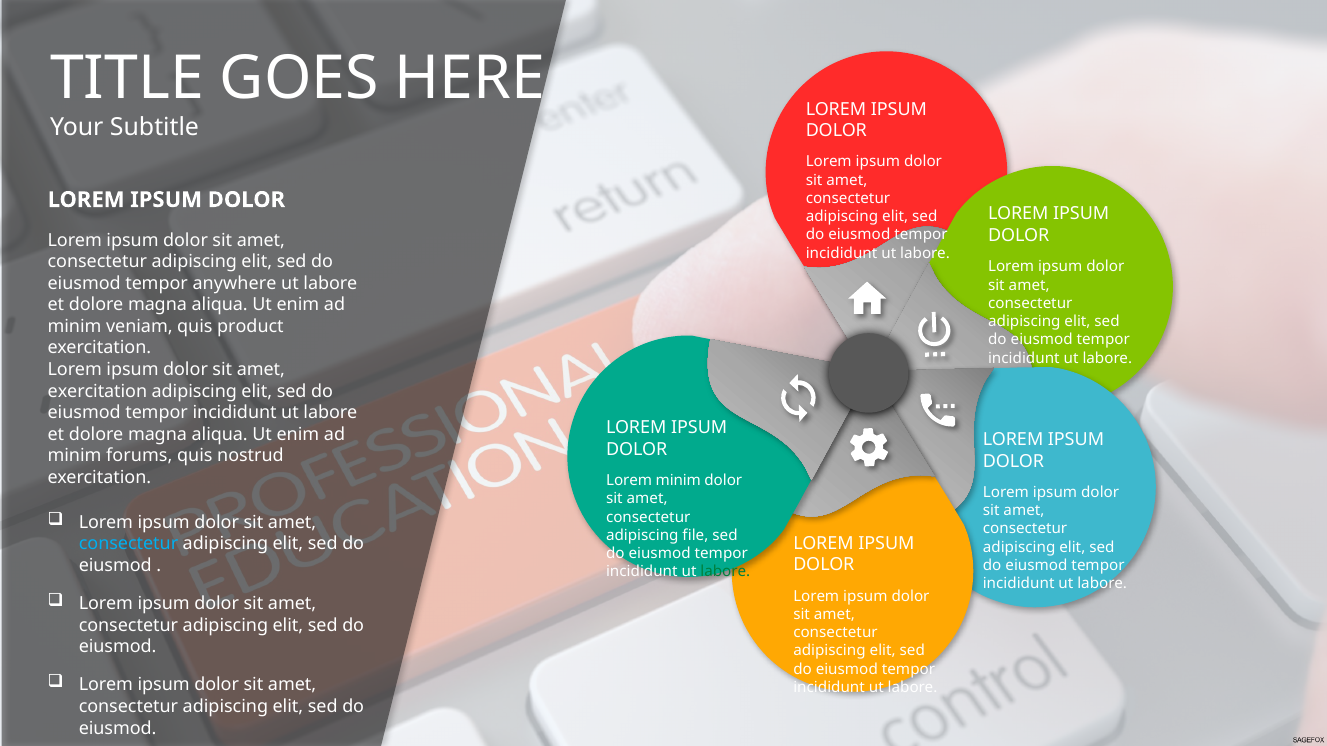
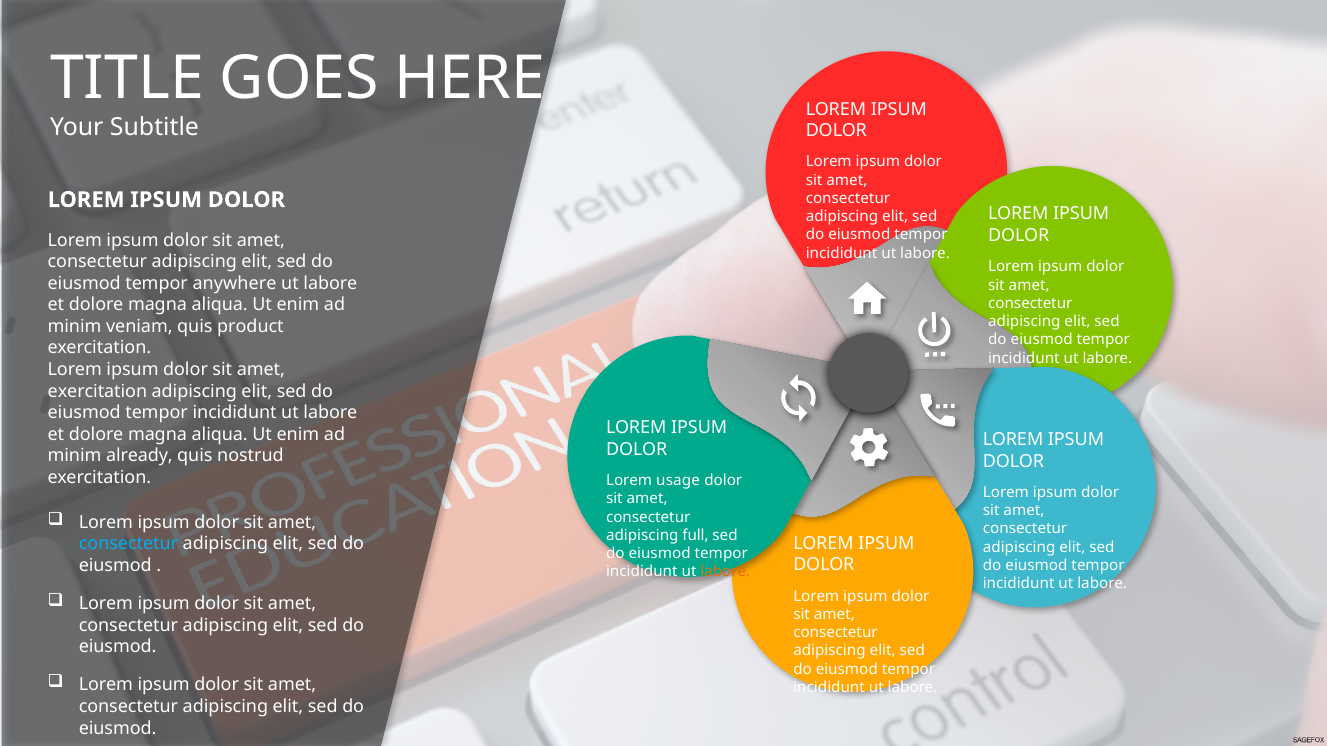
forums: forums -> already (139, 456)
Lorem minim: minim -> usage (678, 481)
file: file -> full (696, 536)
labore colour: green -> orange (725, 572)
